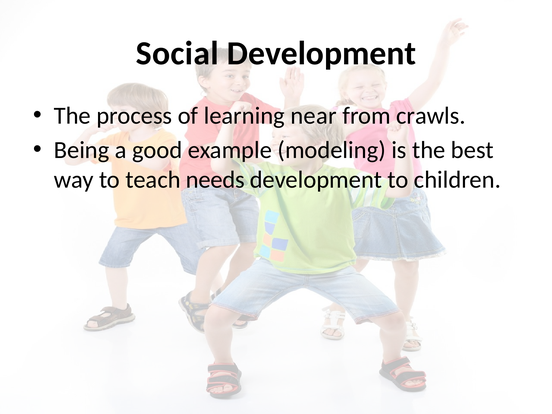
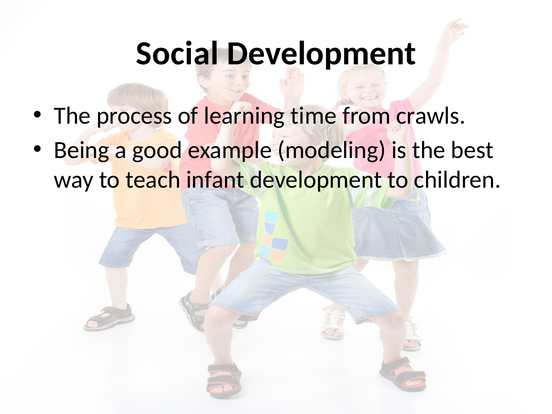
near: near -> time (314, 116)
needs: needs -> infant (215, 180)
